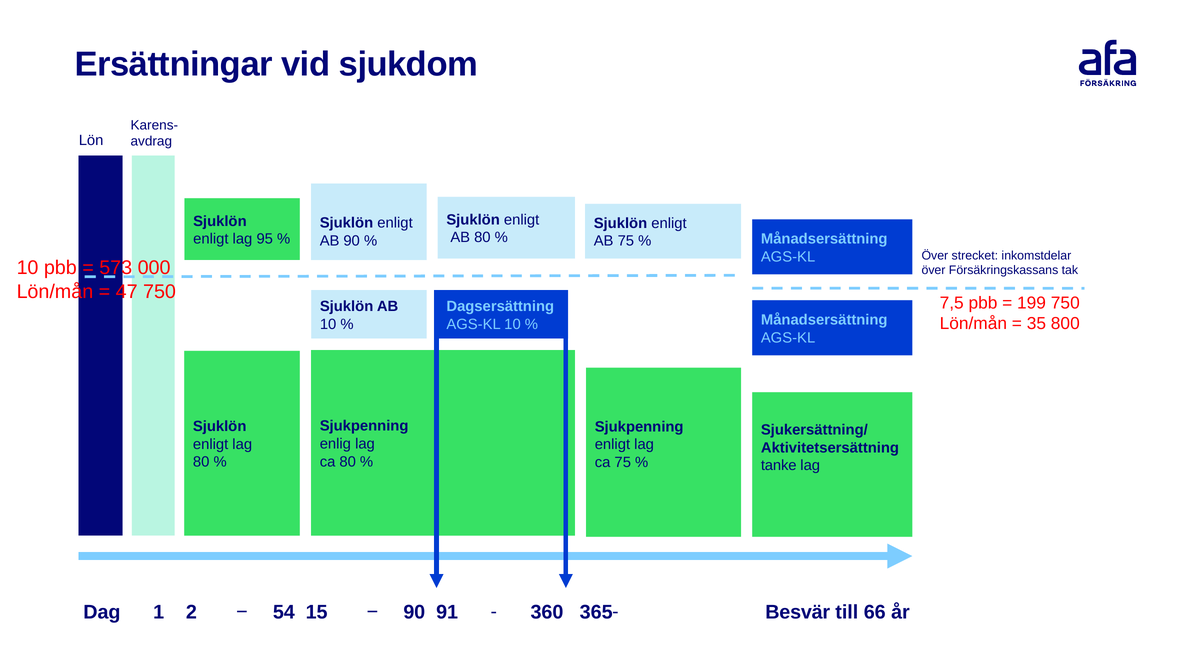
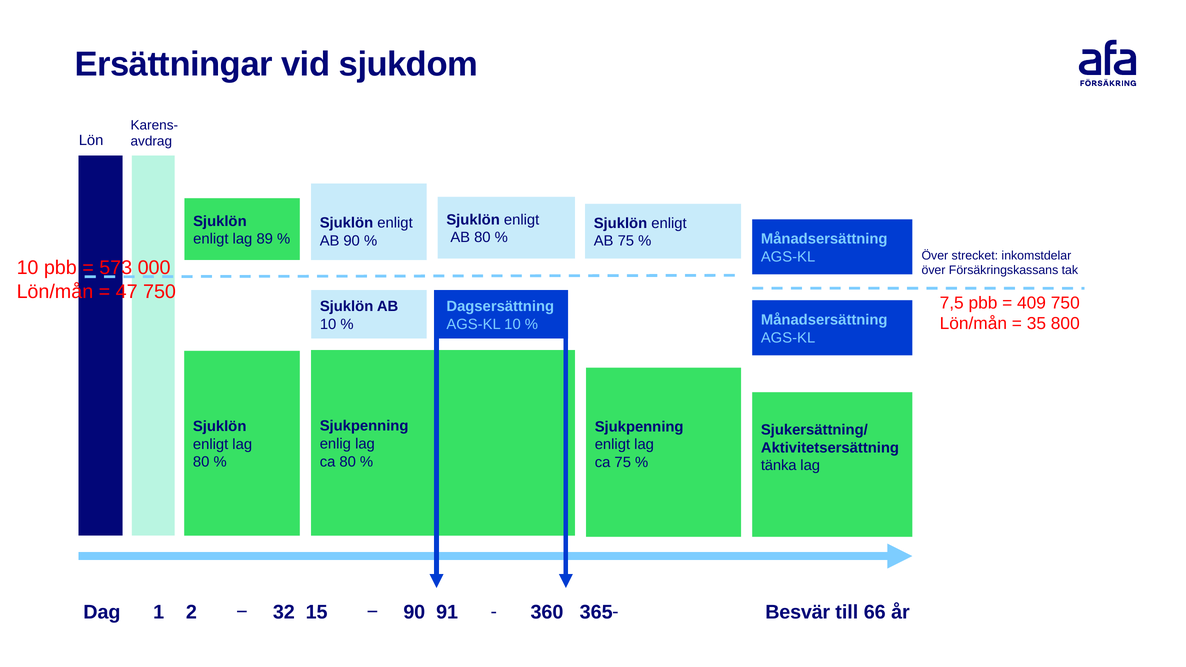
95: 95 -> 89 (265, 239)
199: 199 -> 409 (1032, 303)
tanke: tanke -> tänka (779, 466)
54: 54 -> 32 (284, 612)
